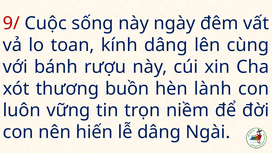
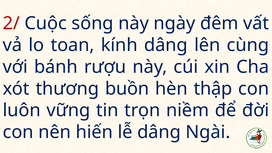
9/: 9/ -> 2/ (11, 23)
lành: lành -> thập (213, 89)
